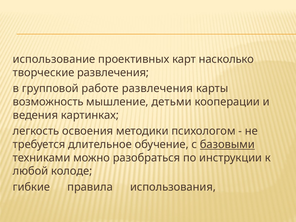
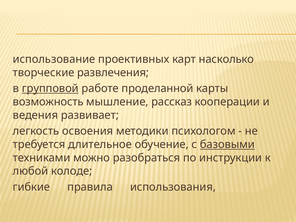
групповой underline: none -> present (50, 89)
работе развлечения: развлечения -> проделанной (157, 89)
детьми: детьми -> рассказ (172, 102)
картинках: картинках -> развивает (90, 115)
